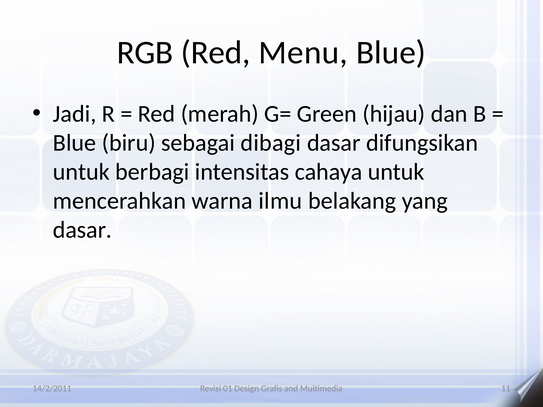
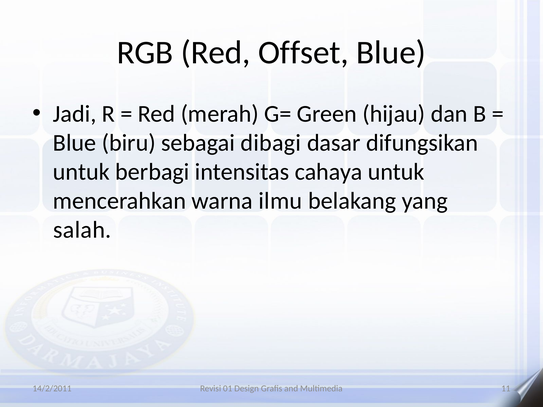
Menu: Menu -> Offset (303, 53)
dasar: dasar -> salah (82, 230)
